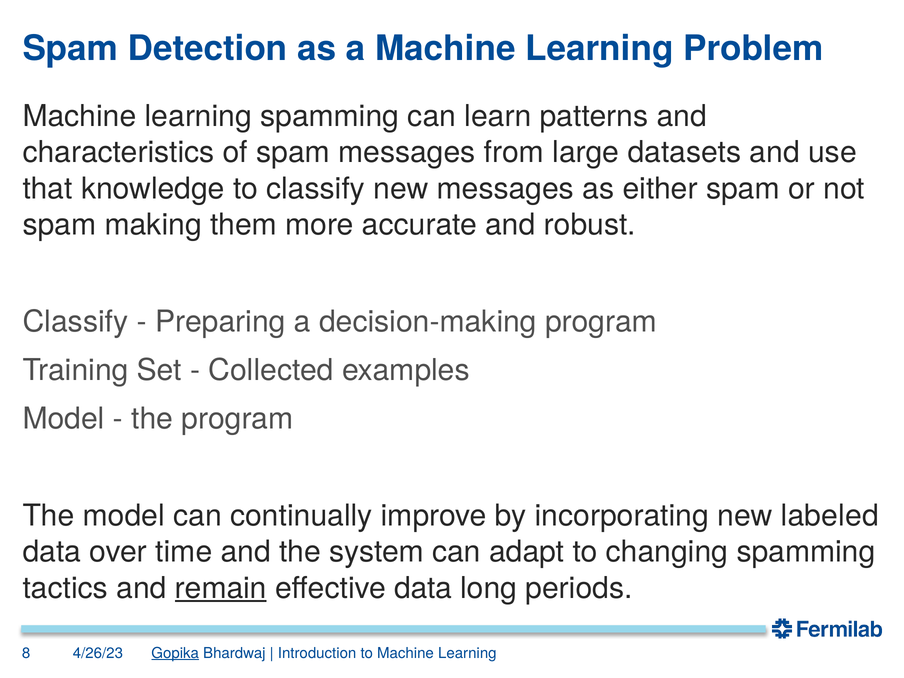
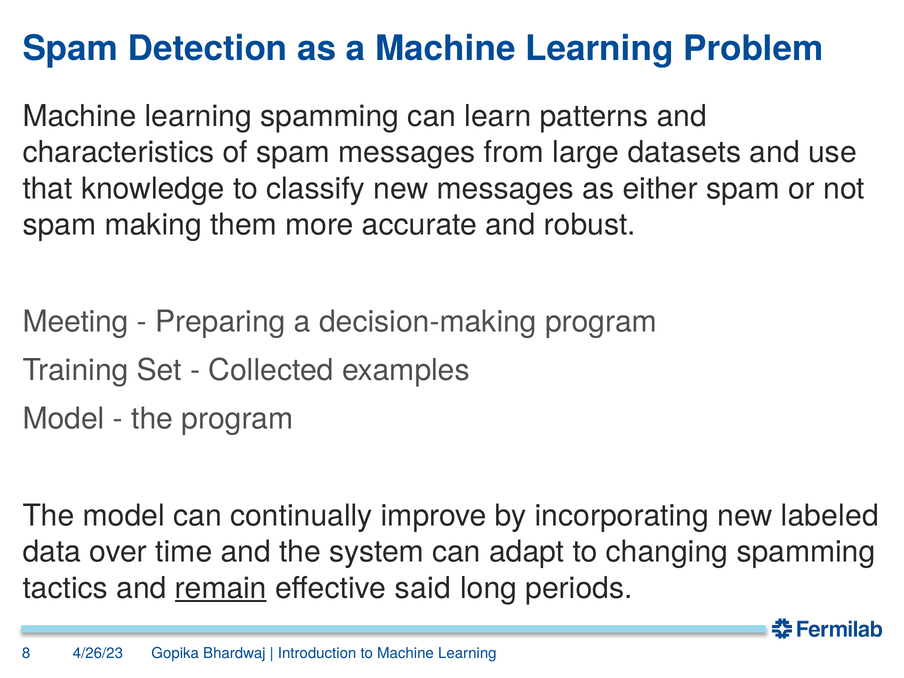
Classify: Classify -> Meeting (76, 322)
effective data: data -> said (423, 588)
Gopika underline: present -> none (175, 653)
